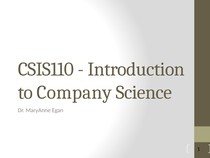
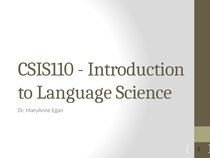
Company: Company -> Language (74, 92)
